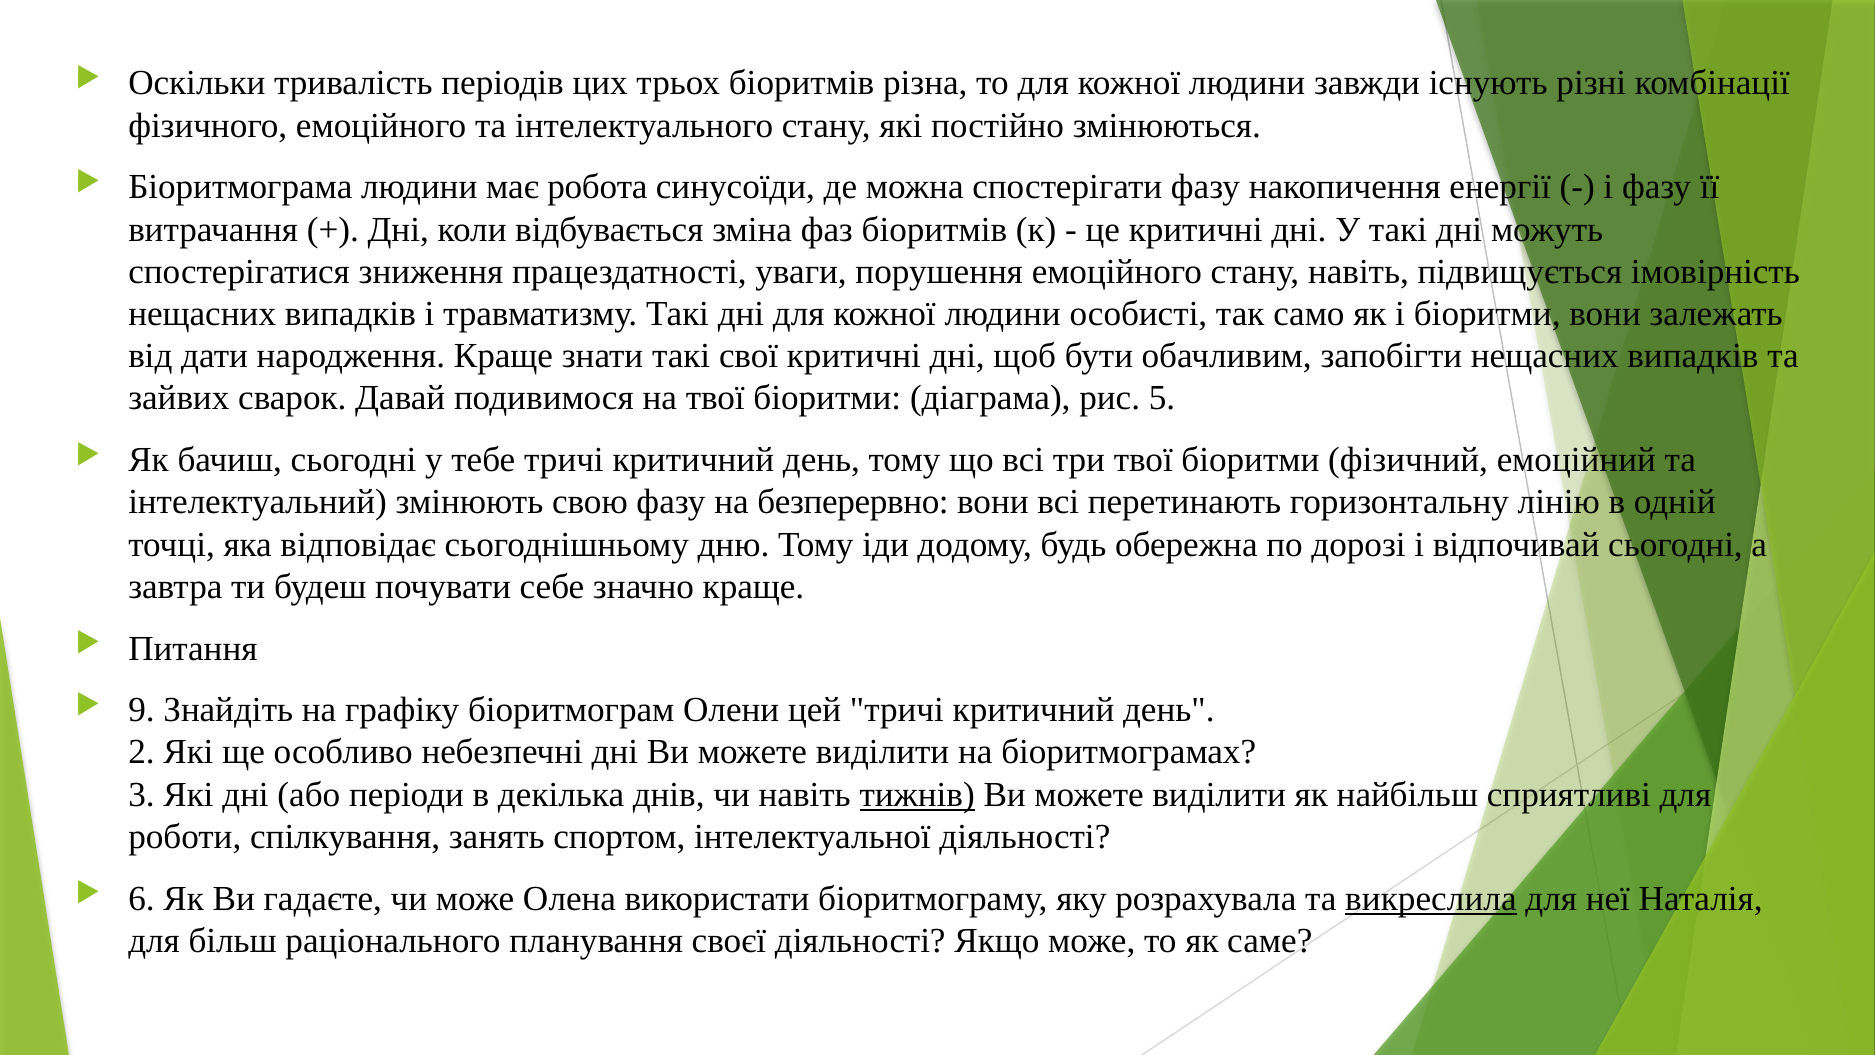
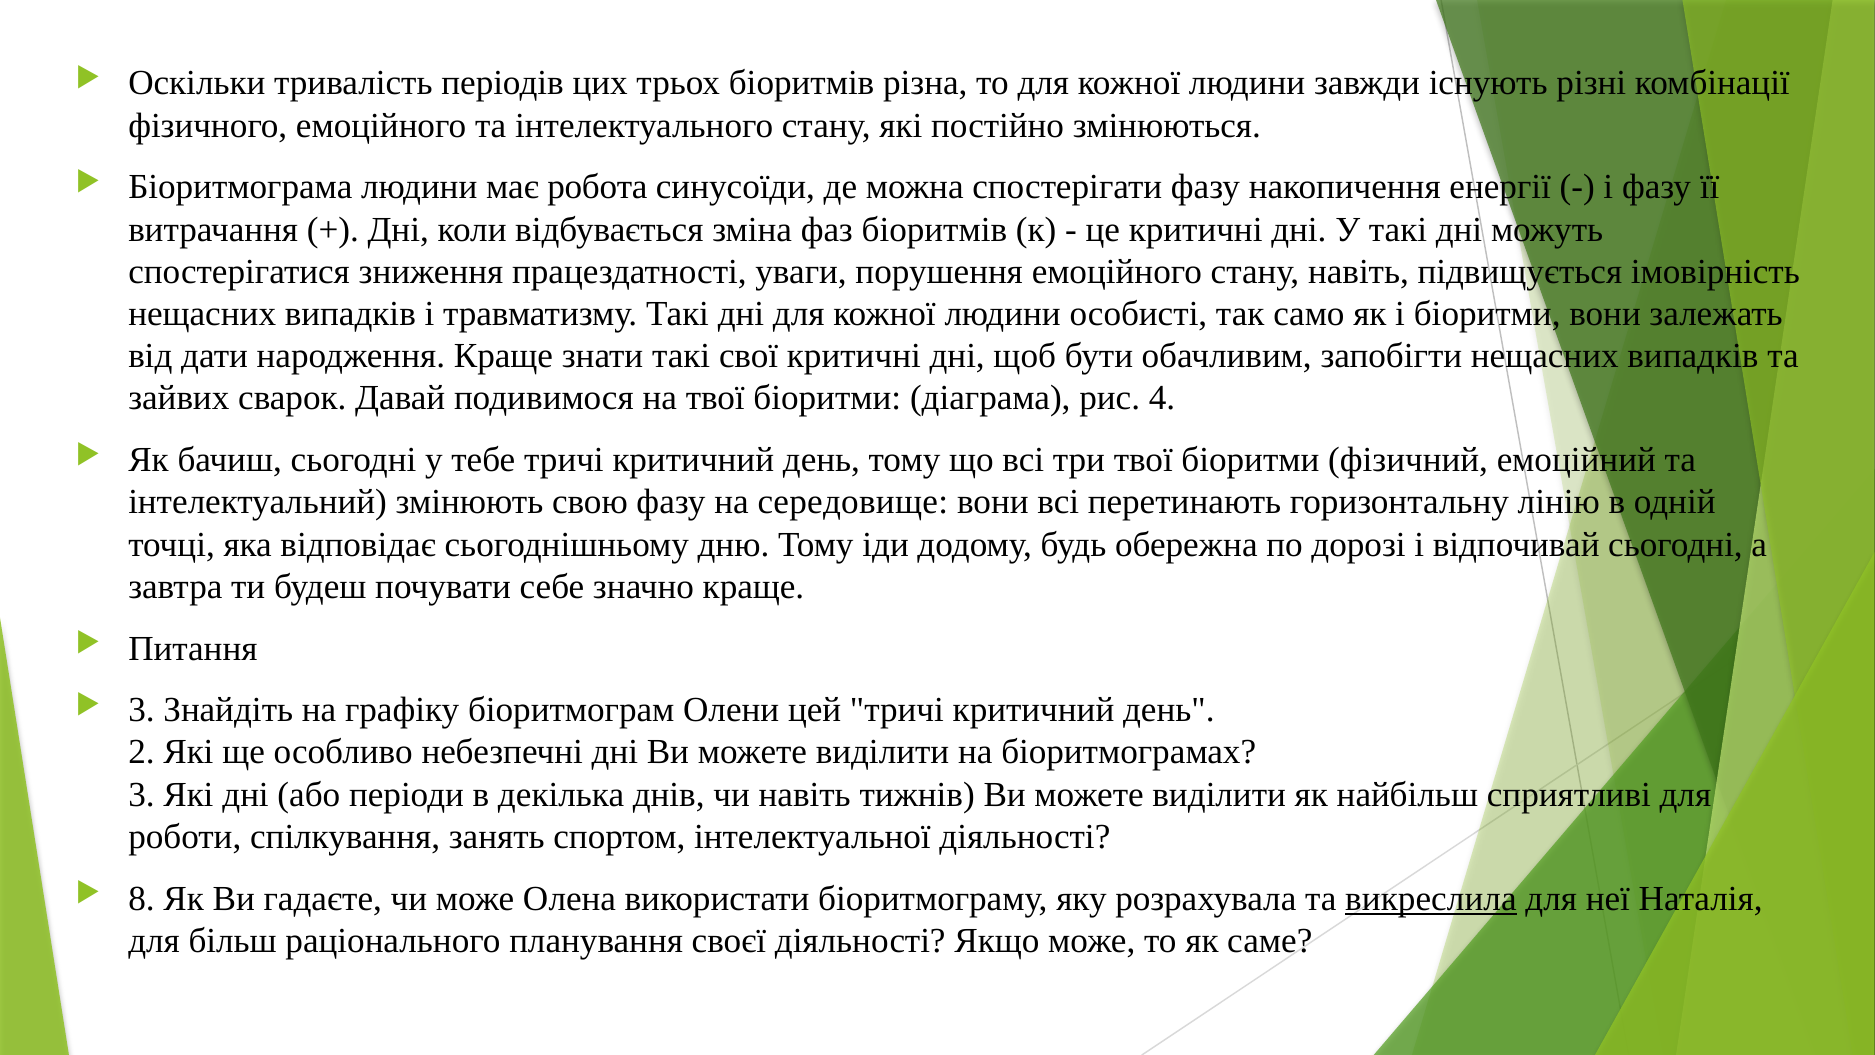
5: 5 -> 4 (1162, 398)
безперервно: безперервно -> середовище (853, 502)
9: 9 -> 3 (142, 710)
тижнів underline: present -> none (917, 794)
6: 6 -> 8 (142, 898)
